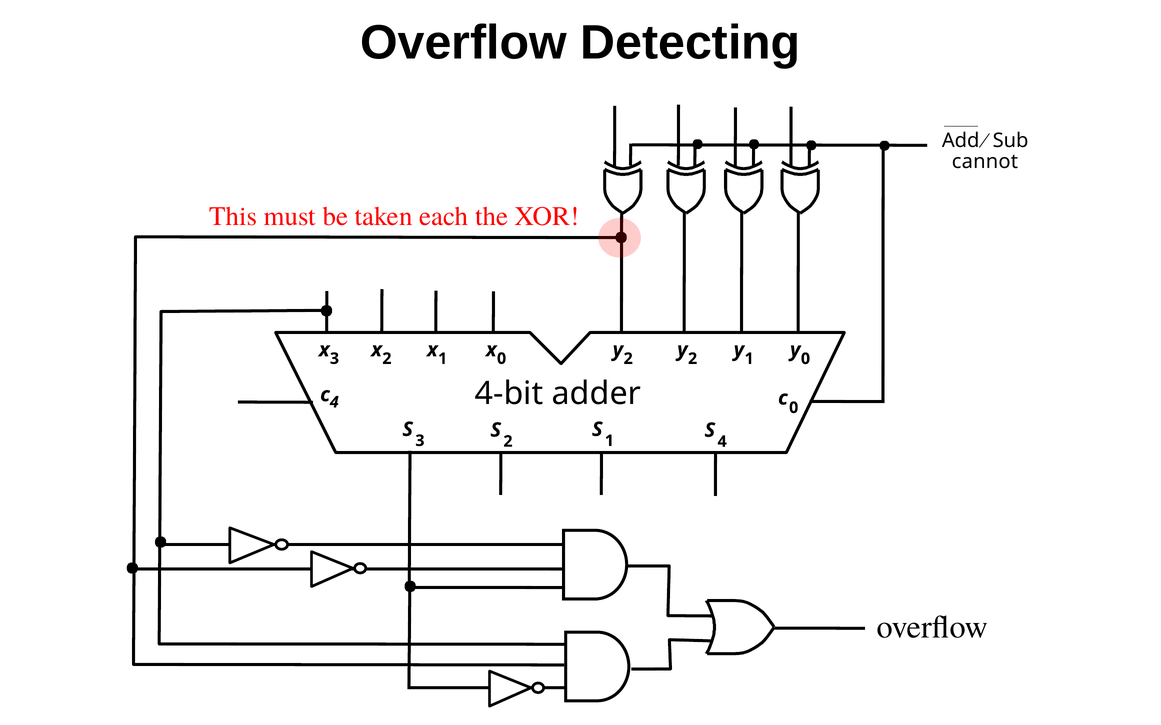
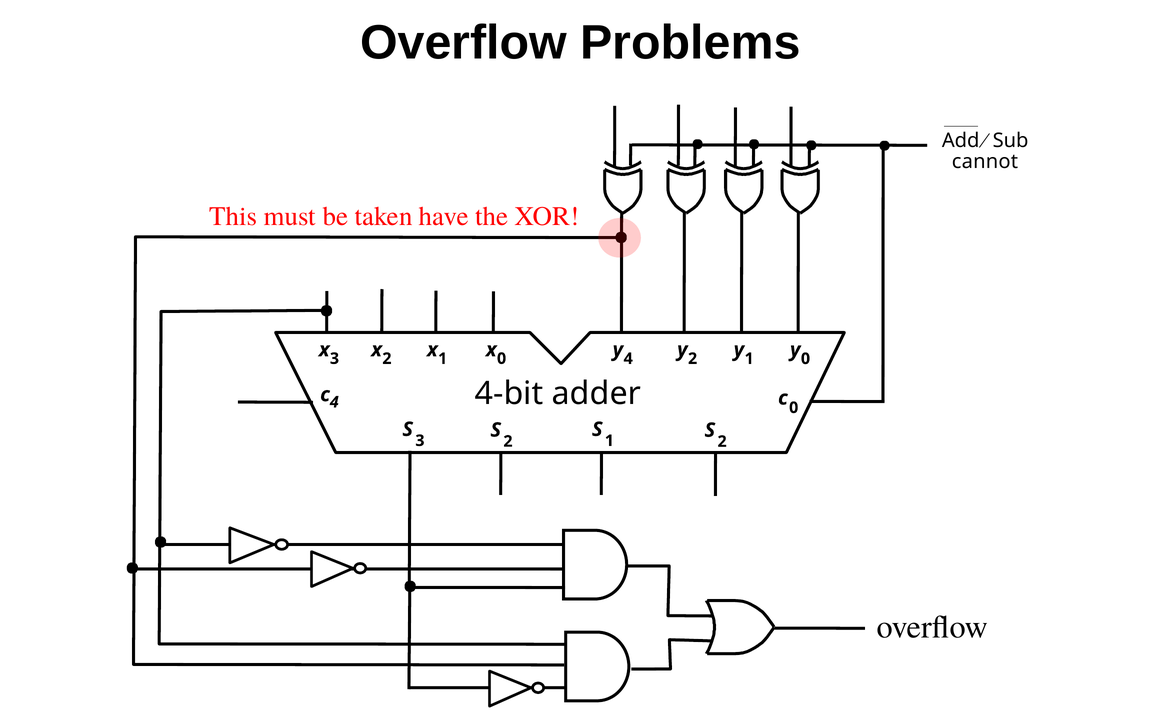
Detecting: Detecting -> Problems (690, 43)
each: each -> have (444, 216)
2: 2 -> 4 (628, 359)
4: 4 -> 2 (722, 442)
